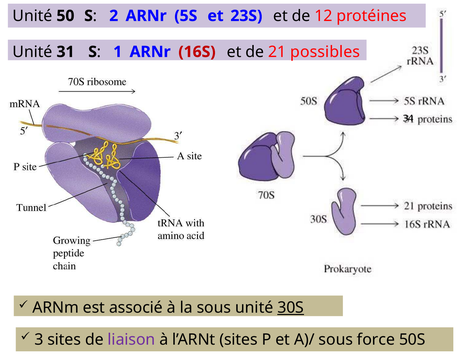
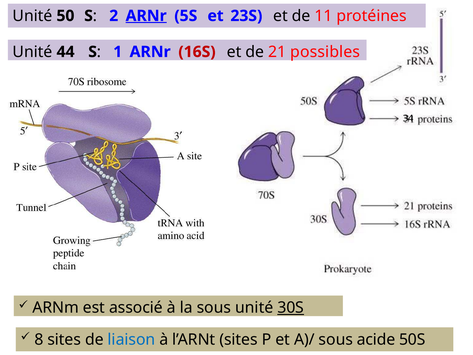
ARNr underline: none -> present (146, 16)
12: 12 -> 11 (323, 16)
31: 31 -> 44 (66, 52)
3: 3 -> 8 (39, 339)
liaison colour: purple -> blue (131, 339)
force: force -> acide (376, 339)
